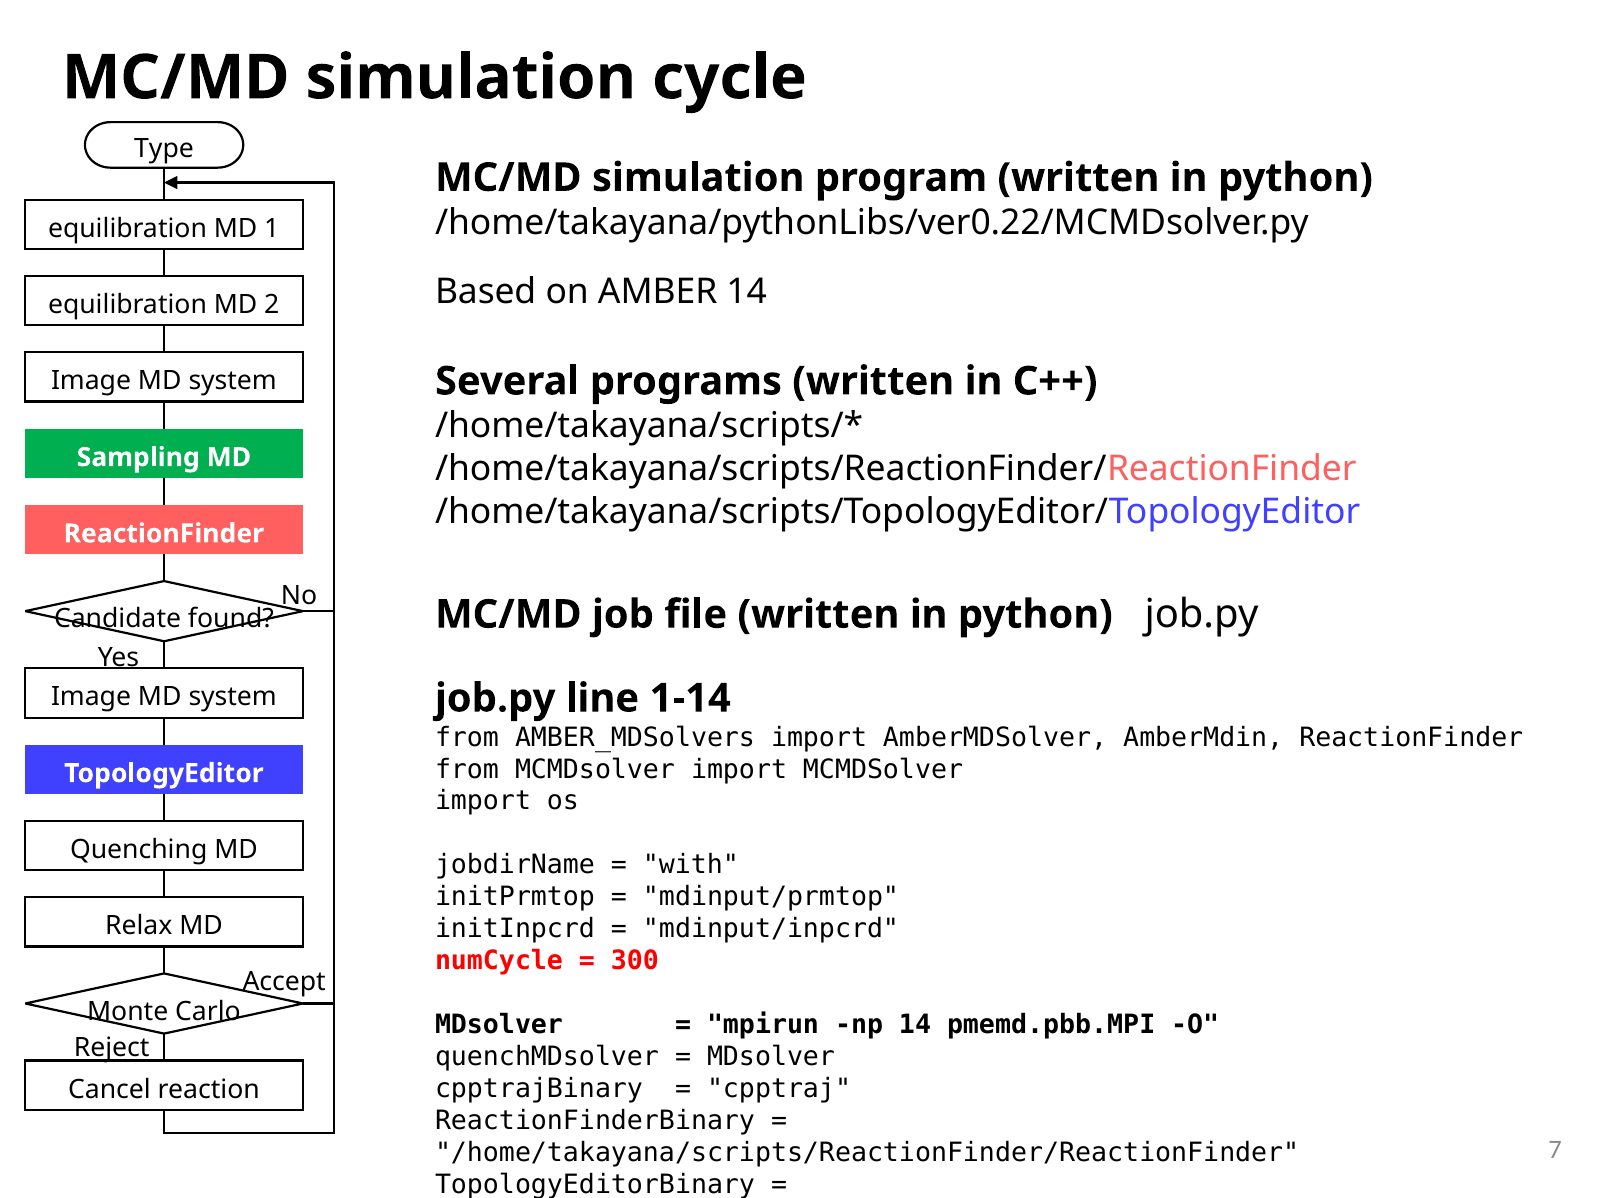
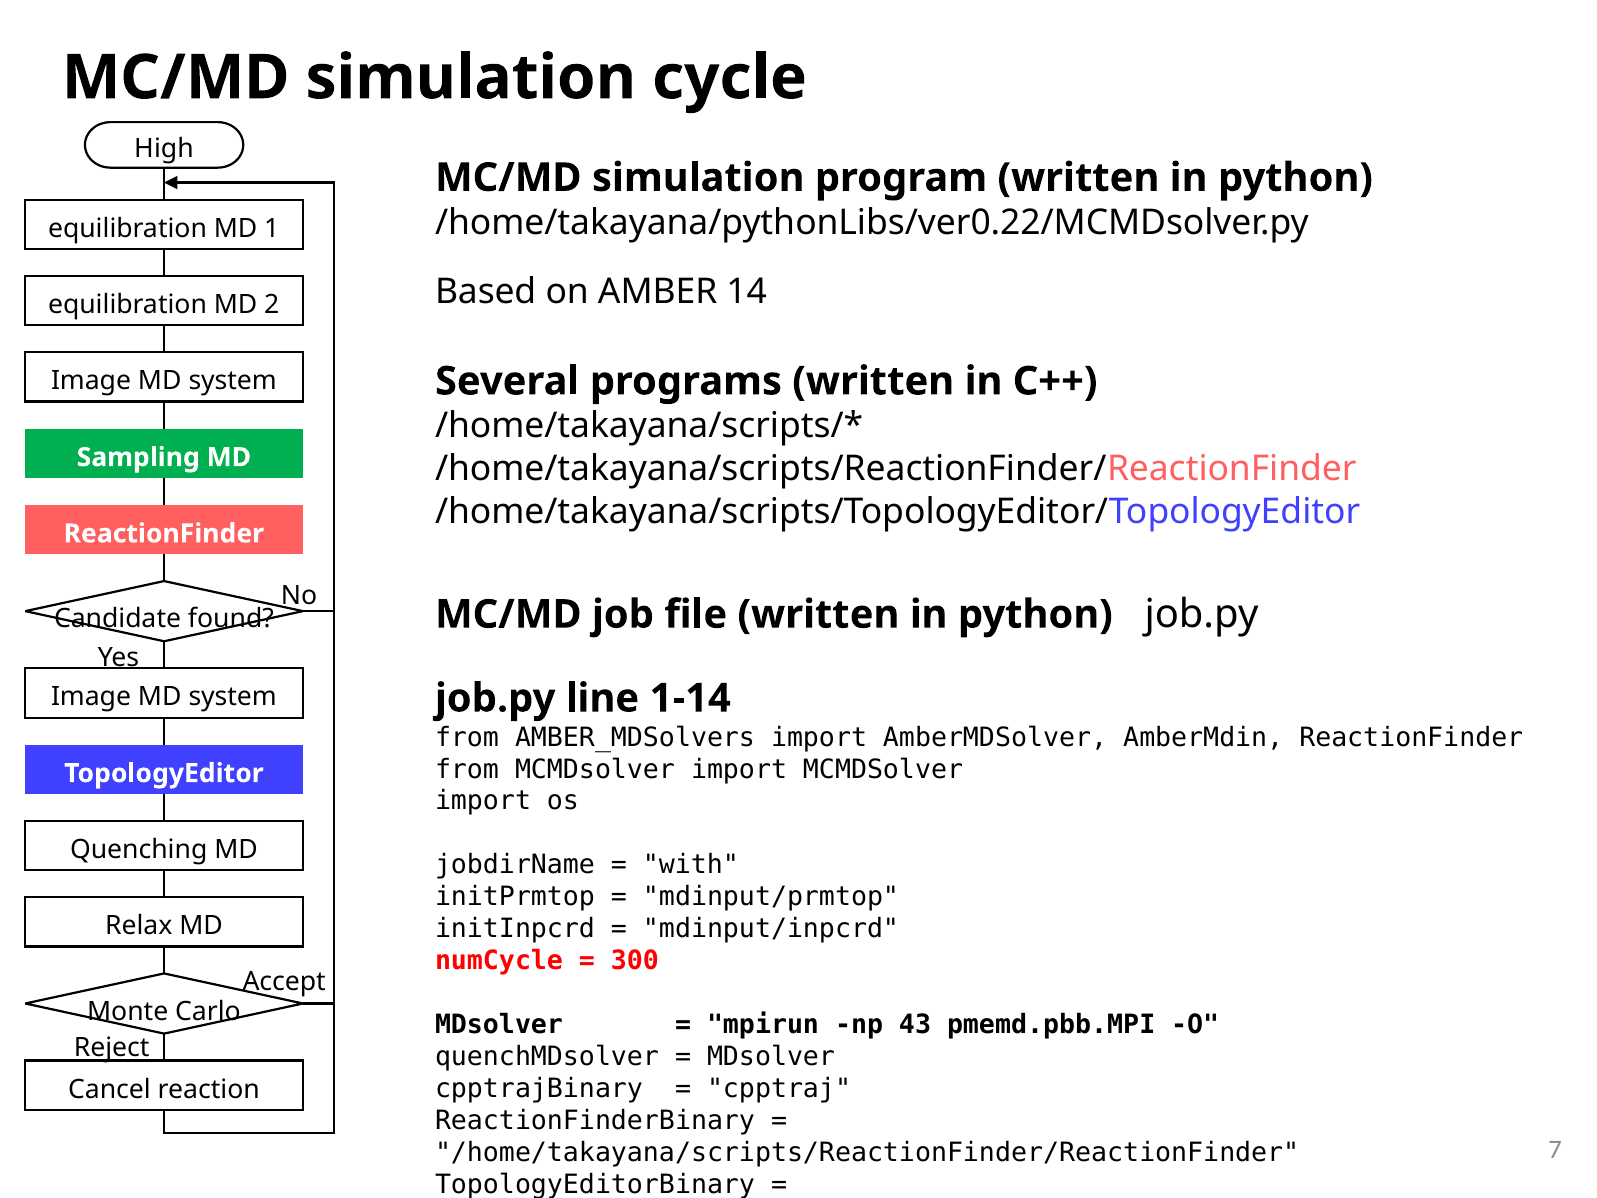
Type: Type -> High (164, 149)
np 14: 14 -> 43 (915, 1025)
